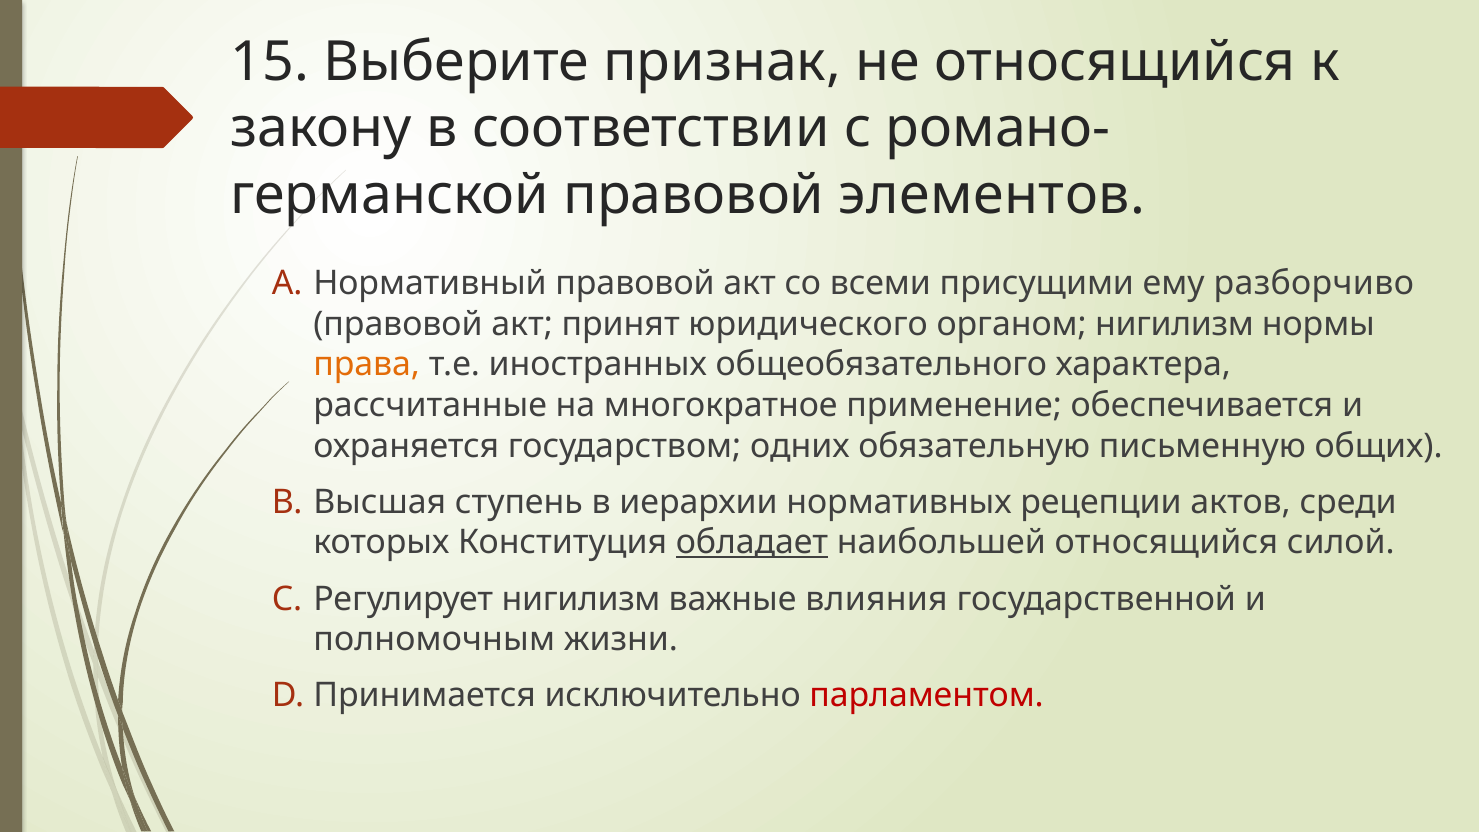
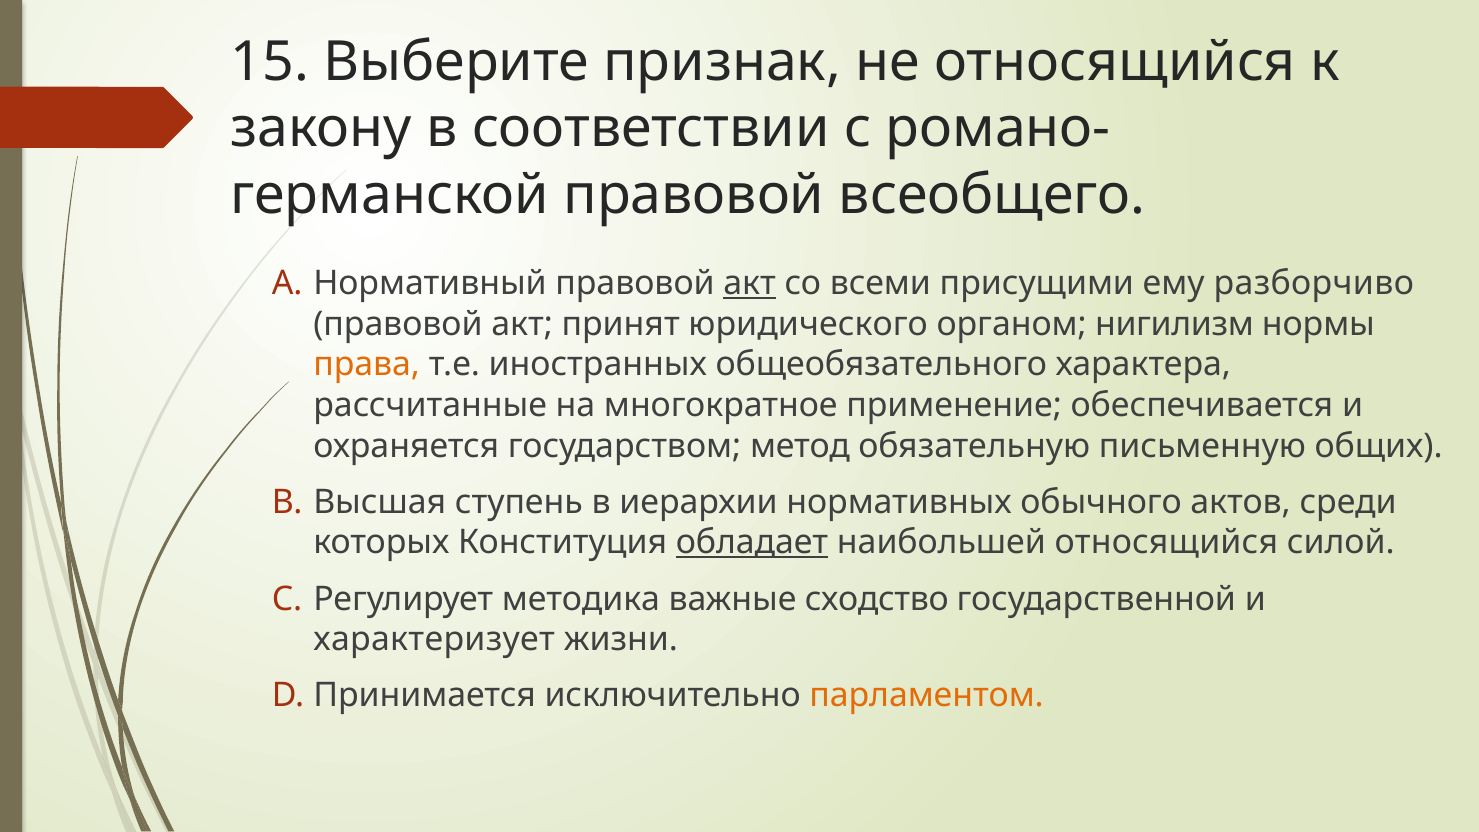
элементов: элементов -> всеобщего (992, 195)
акт underline: none -> present (750, 283)
одних: одних -> метод (800, 446)
рецепции: рецепции -> обычного (1101, 502)
Регулирует нигилизм: нигилизм -> методика (581, 599)
влияния: влияния -> сходство (877, 599)
полномочным: полномочным -> характеризует (434, 639)
парламентом colour: red -> orange (927, 696)
